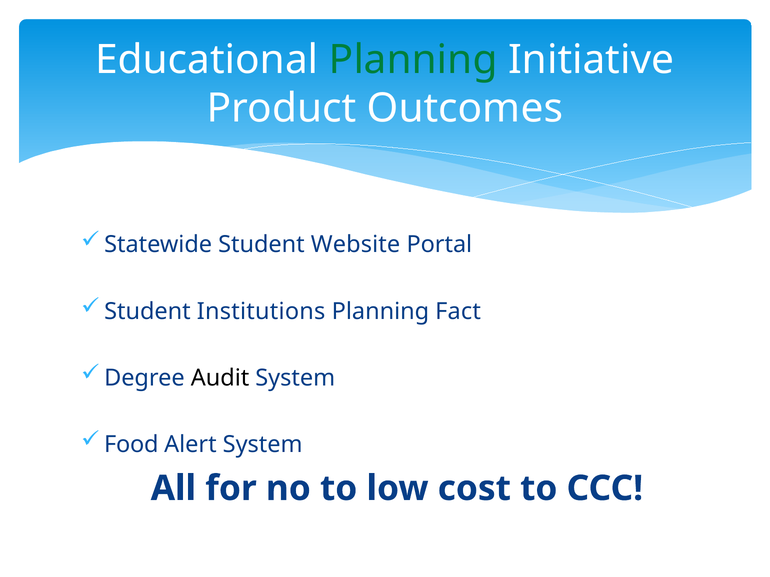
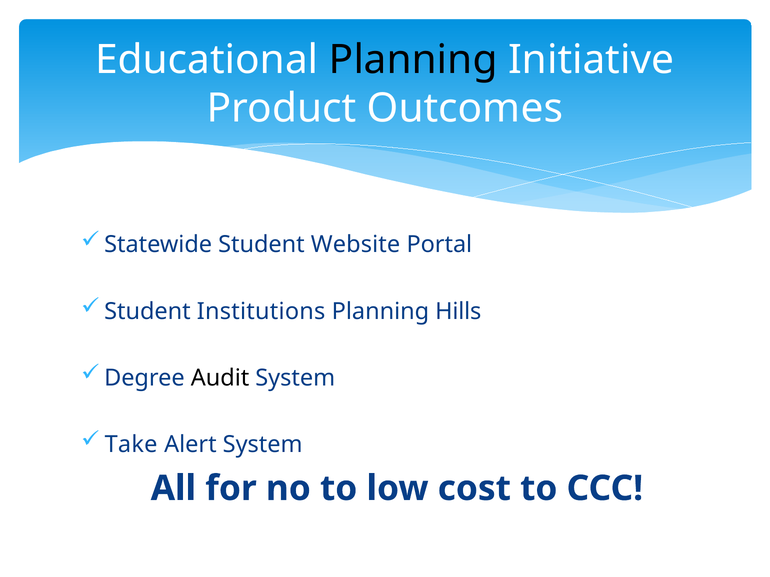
Planning colour: green -> black (413, 60)
Fact: Fact -> Hills (458, 312)
Food: Food -> Take (131, 445)
